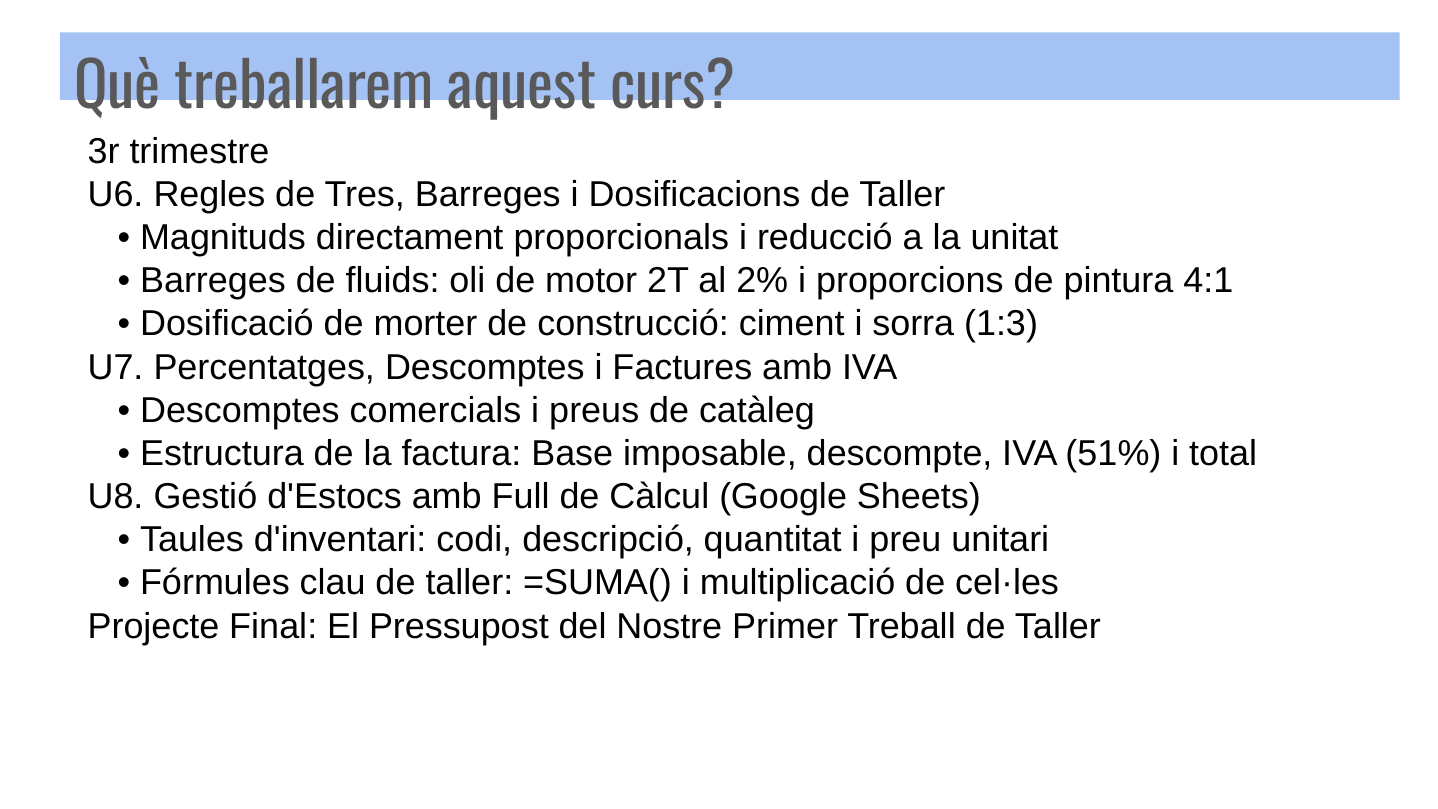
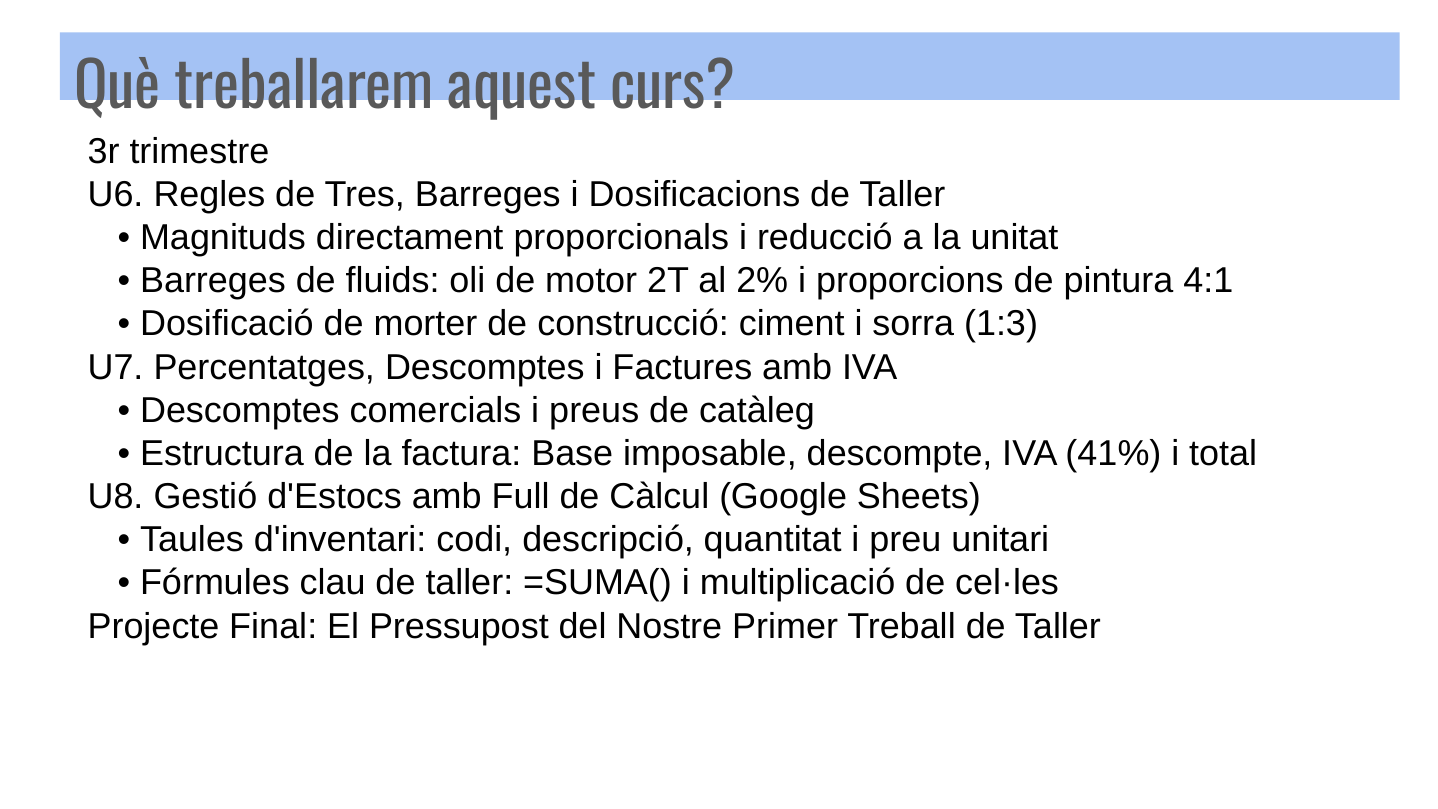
51%: 51% -> 41% (1113, 454)
